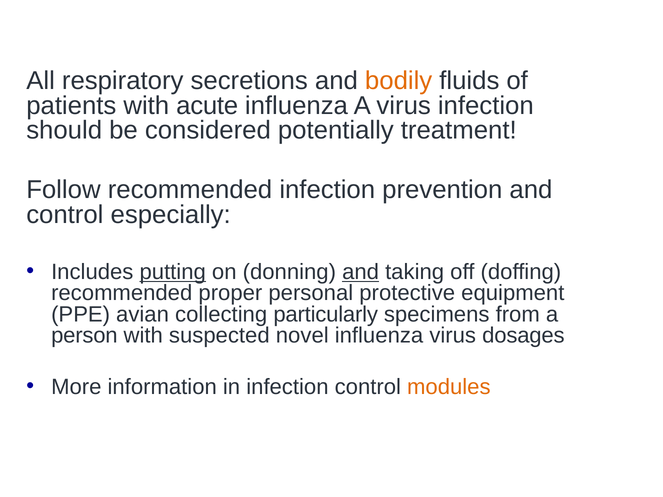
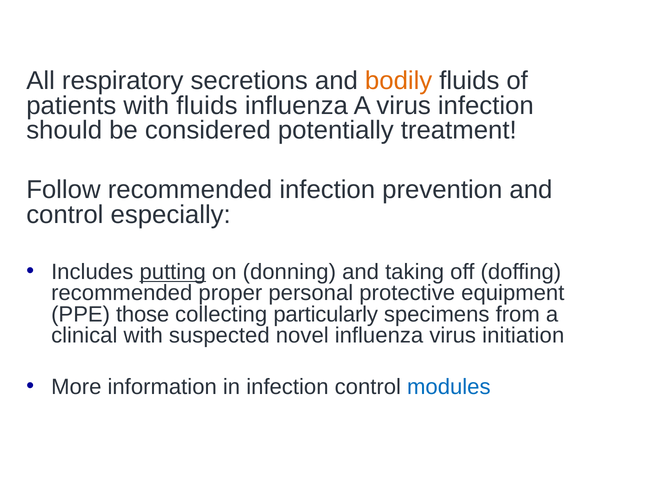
with acute: acute -> fluids (207, 106)
and underline: present -> none (361, 272)
avian: avian -> those (143, 314)
person: person -> clinical (84, 336)
dosages: dosages -> initiation (523, 336)
modules colour: orange -> blue (449, 387)
